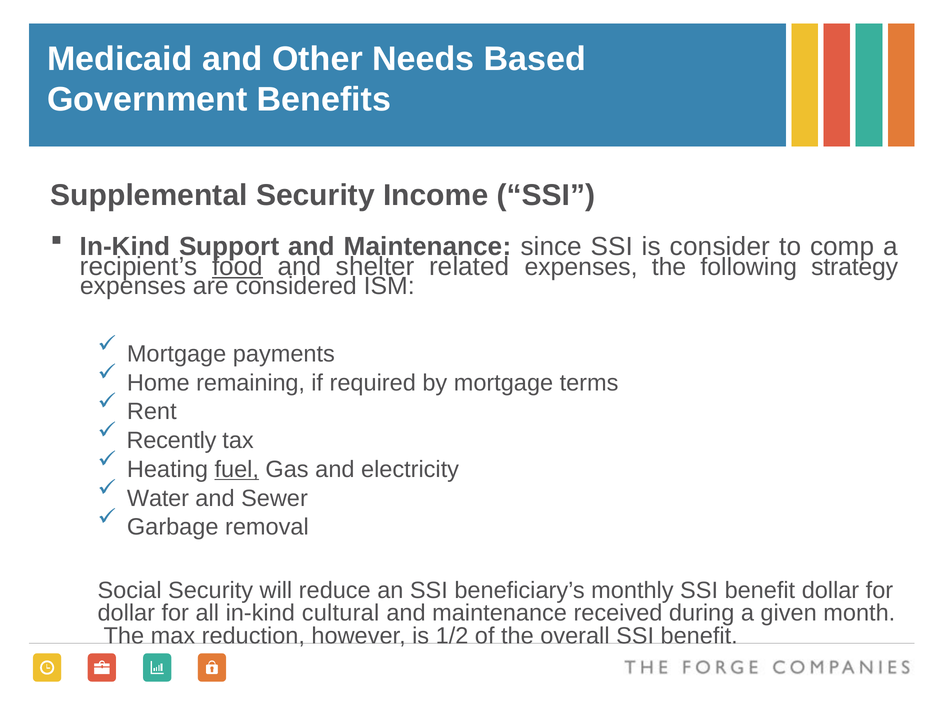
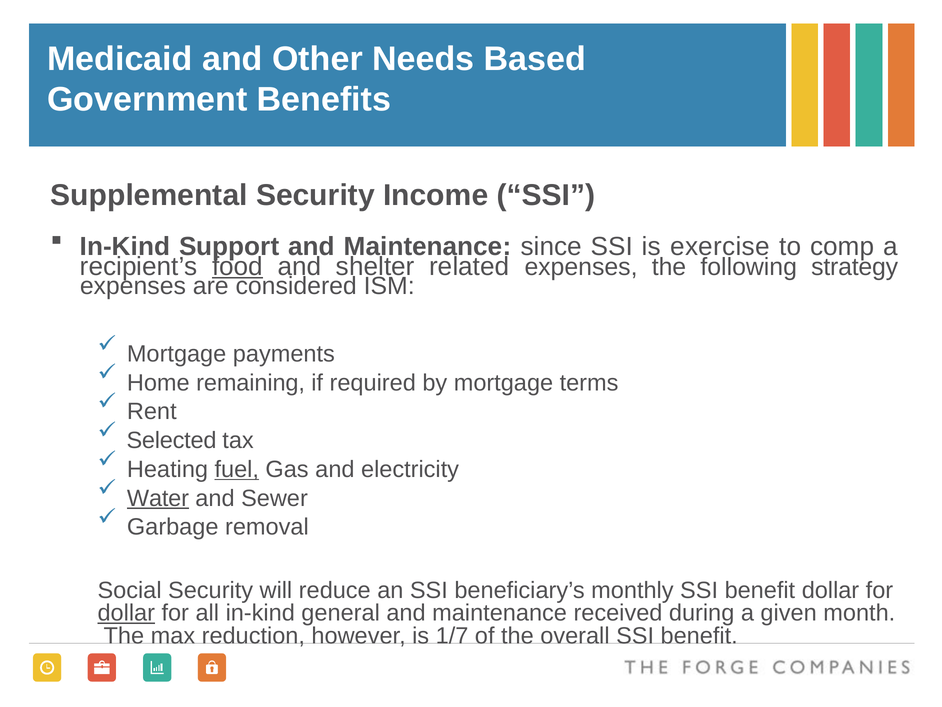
consider: consider -> exercise (720, 246)
Recently: Recently -> Selected (172, 440)
Water underline: none -> present (158, 498)
dollar underline: none -> present (126, 613)
cultural: cultural -> general (341, 613)
1/2: 1/2 -> 1/7 (452, 635)
